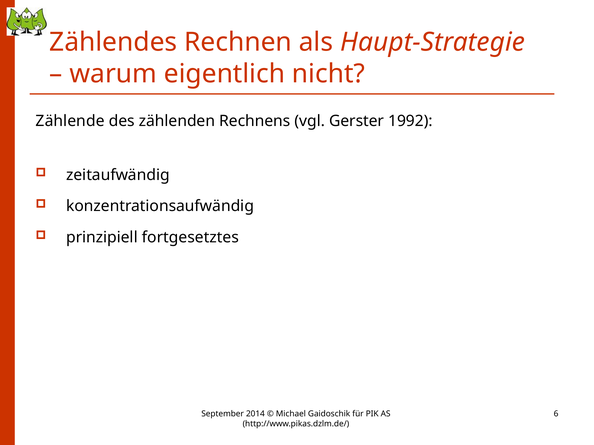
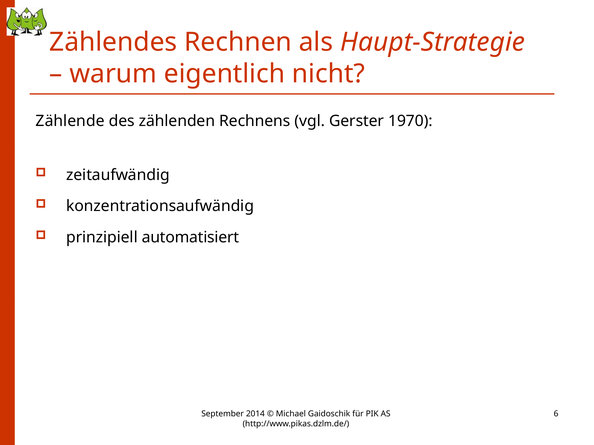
1992: 1992 -> 1970 (410, 121)
fortgesetztes: fortgesetztes -> automatisiert (190, 238)
